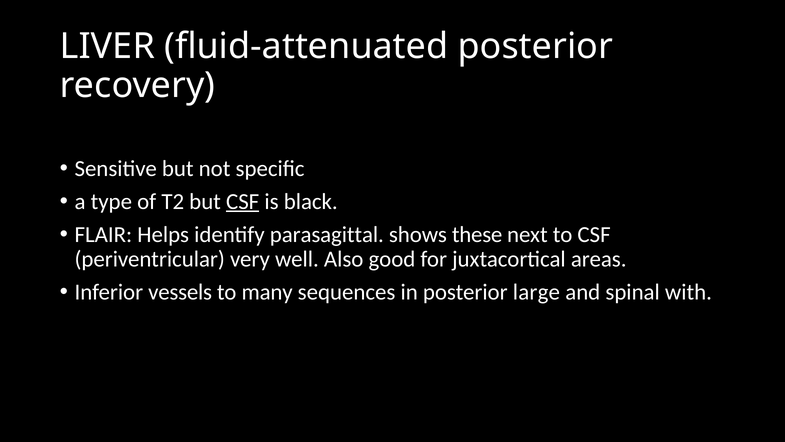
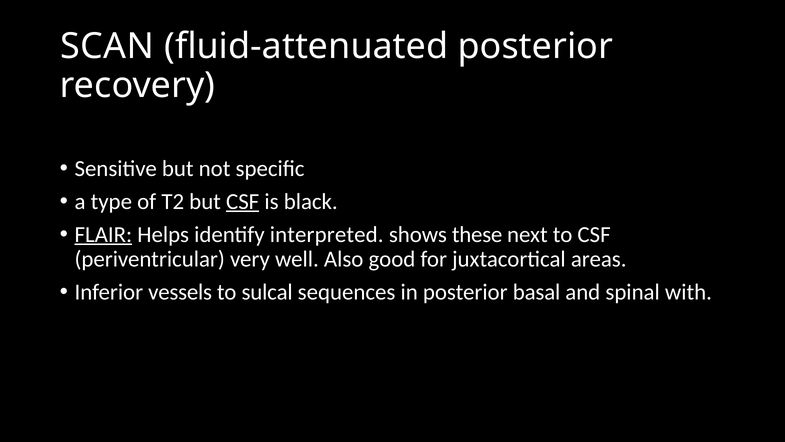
LIVER: LIVER -> SCAN (107, 47)
FLAIR underline: none -> present (103, 234)
parasagittal: parasagittal -> interpreted (327, 234)
many: many -> sulcal (267, 292)
large: large -> basal (537, 292)
